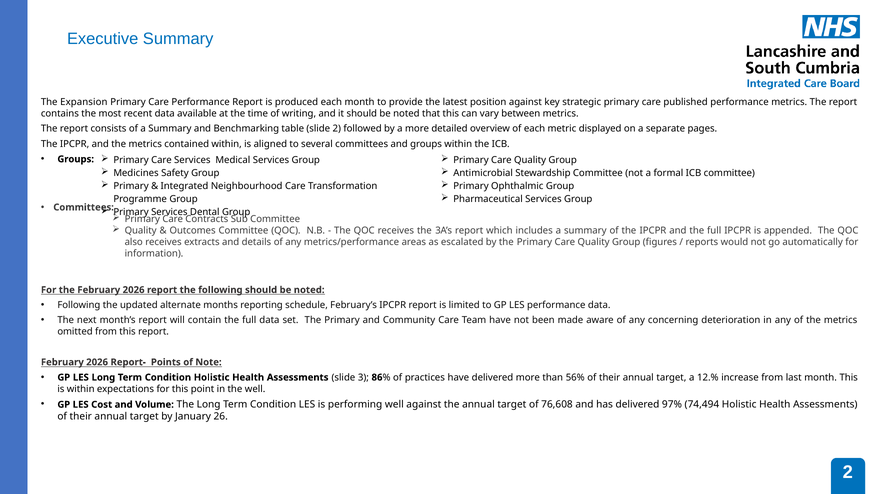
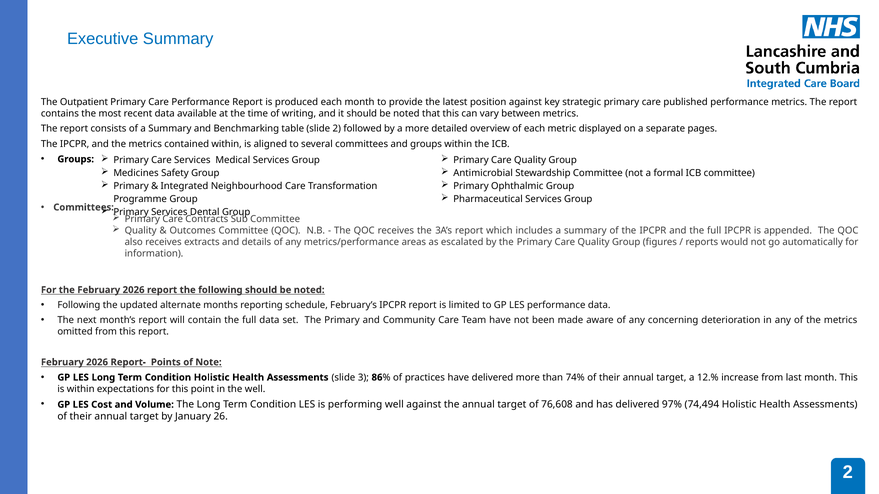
Expansion: Expansion -> Outpatient (84, 102)
56%: 56% -> 74% (575, 378)
